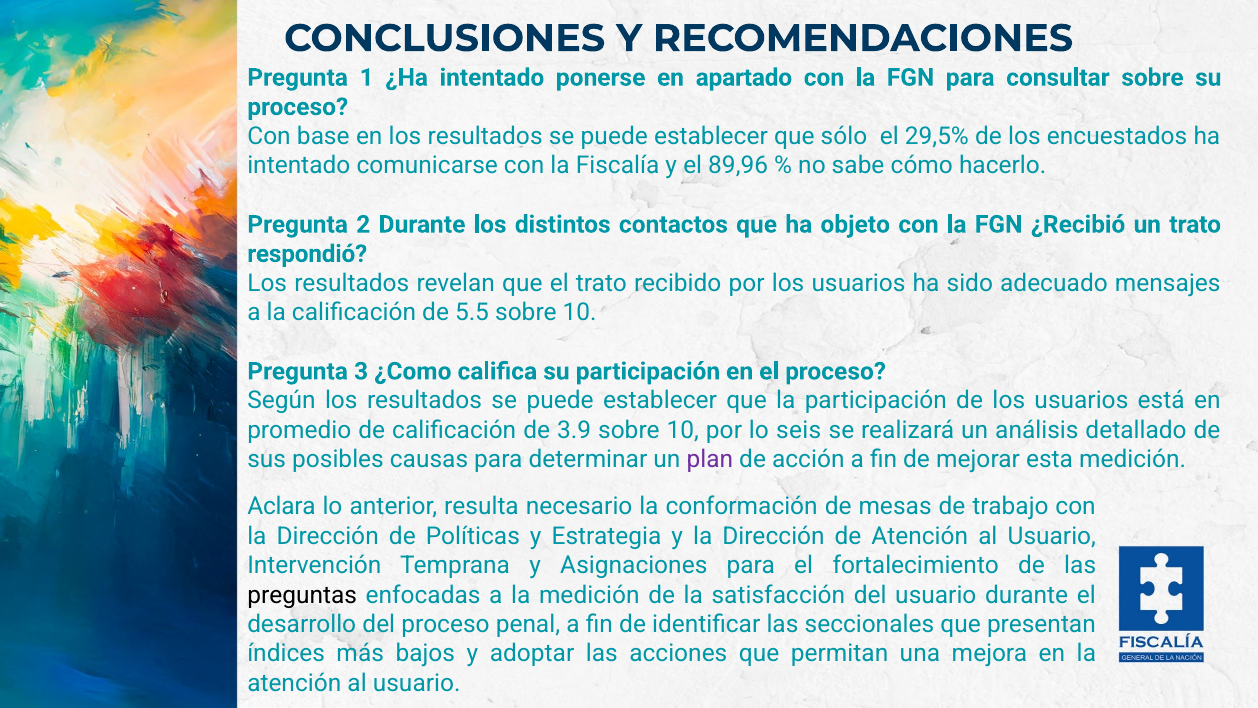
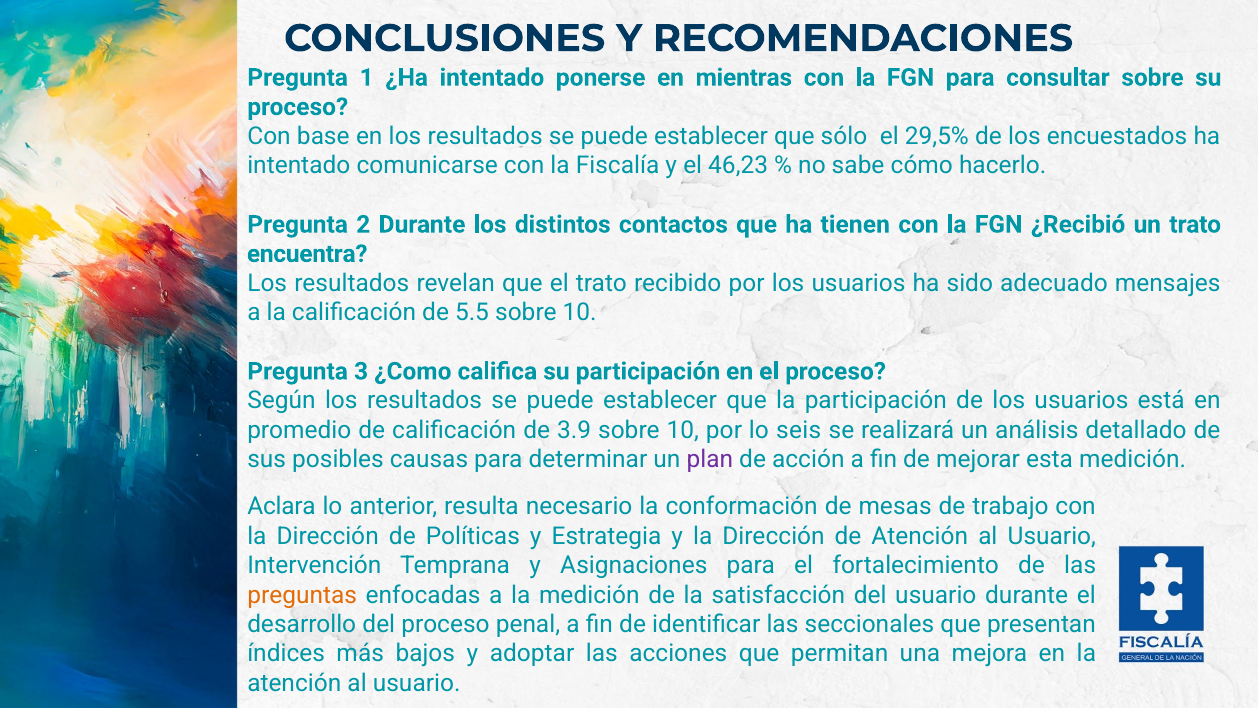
apartado: apartado -> mientras (744, 78)
89,96: 89,96 -> 46,23 (738, 166)
objeto: objeto -> tienen (855, 224)
respondió: respondió -> encuentra (307, 254)
preguntas colour: black -> orange (302, 595)
